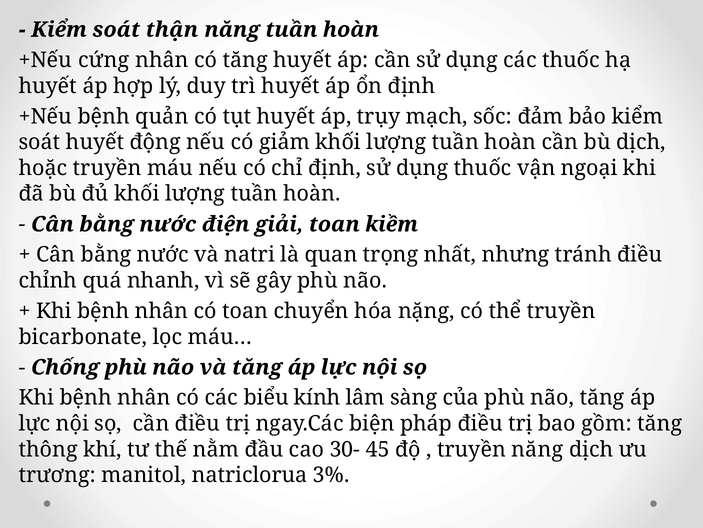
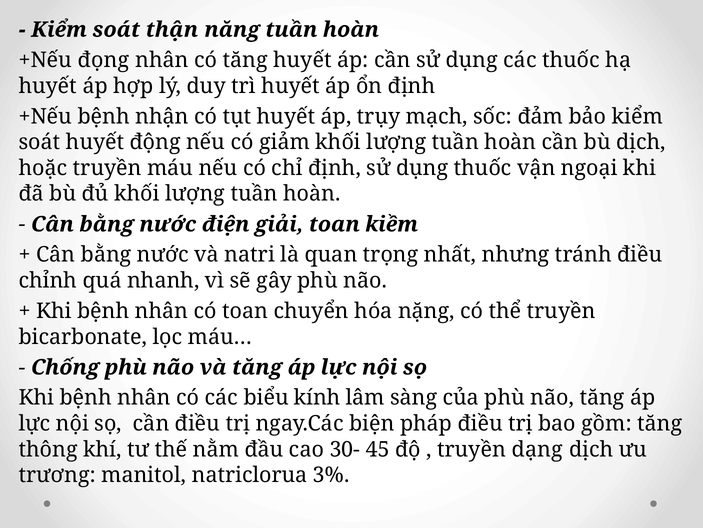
cứng: cứng -> đọng (104, 60)
quản: quản -> nhận (162, 116)
truyền năng: năng -> dạng (537, 449)
